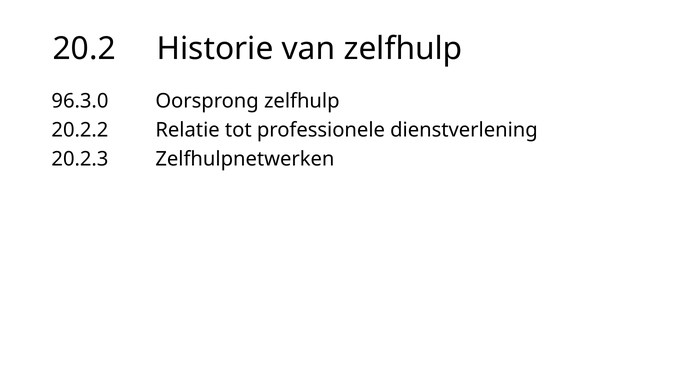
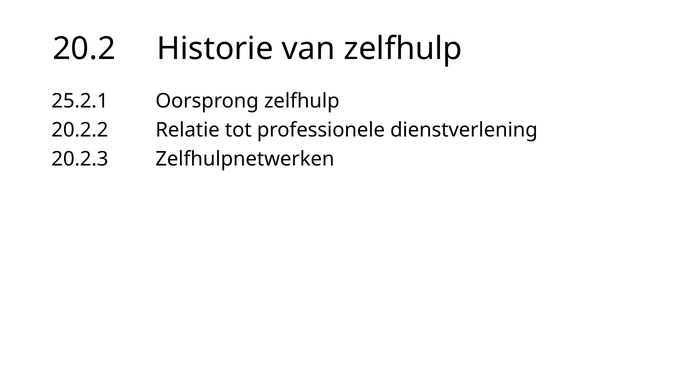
96.3.0: 96.3.0 -> 25.2.1 (80, 101)
